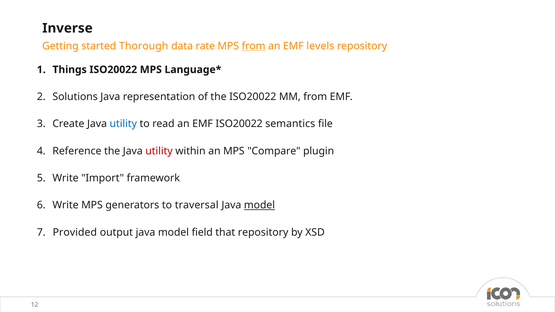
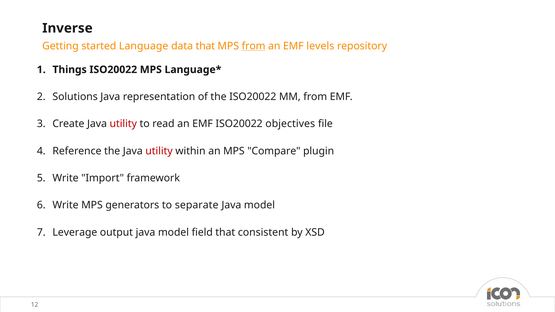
Thorough: Thorough -> Language (144, 46)
data rate: rate -> that (205, 46)
utility colour: blue -> red (123, 124)
semantics: semantics -> objectives (290, 124)
traversal: traversal -> separate (197, 205)
model underline: present -> none (259, 205)
Provided: Provided -> Leverage (75, 232)
that repository: repository -> consistent (263, 232)
